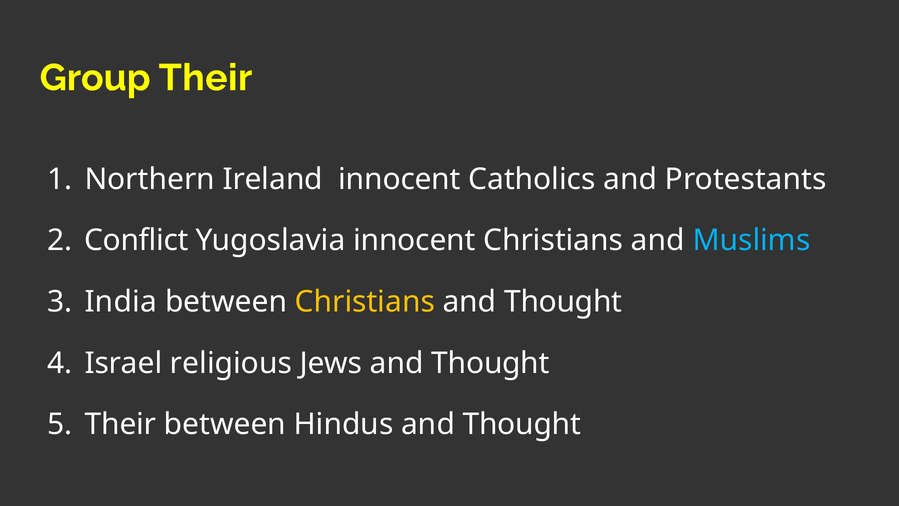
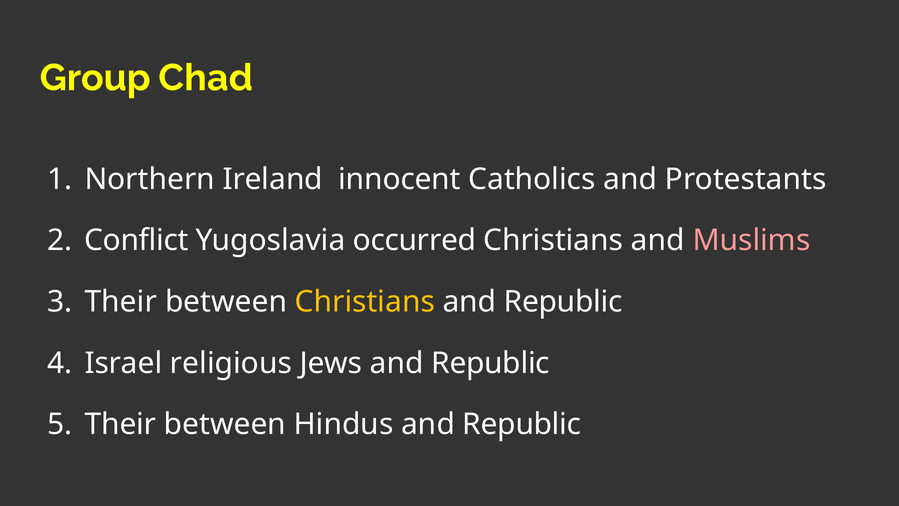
Group Their: Their -> Chad (206, 78)
Yugoslavia innocent: innocent -> occurred (414, 240)
Muslims colour: light blue -> pink (751, 240)
India: India -> Their (121, 302)
Thought: Thought -> Republic (563, 302)
Jews and Thought: Thought -> Republic (491, 363)
Hindus and Thought: Thought -> Republic (522, 424)
